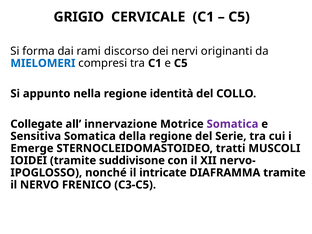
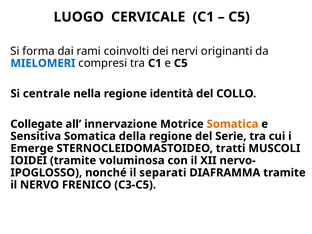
GRIGIO: GRIGIO -> LUOGO (79, 17)
discorso: discorso -> coinvolti (127, 51)
appunto: appunto -> centrale (47, 94)
Somatica colour: purple -> orange (232, 124)
suddivisone: suddivisone -> voluminosa (132, 161)
intricate: intricate -> separati (163, 173)
